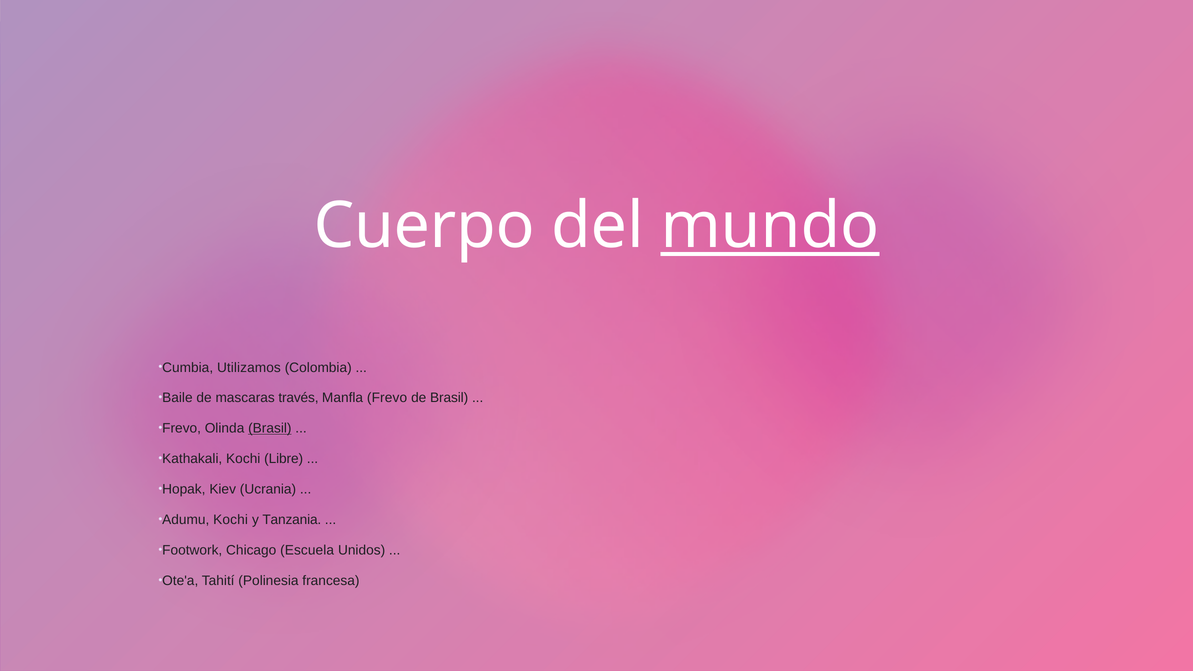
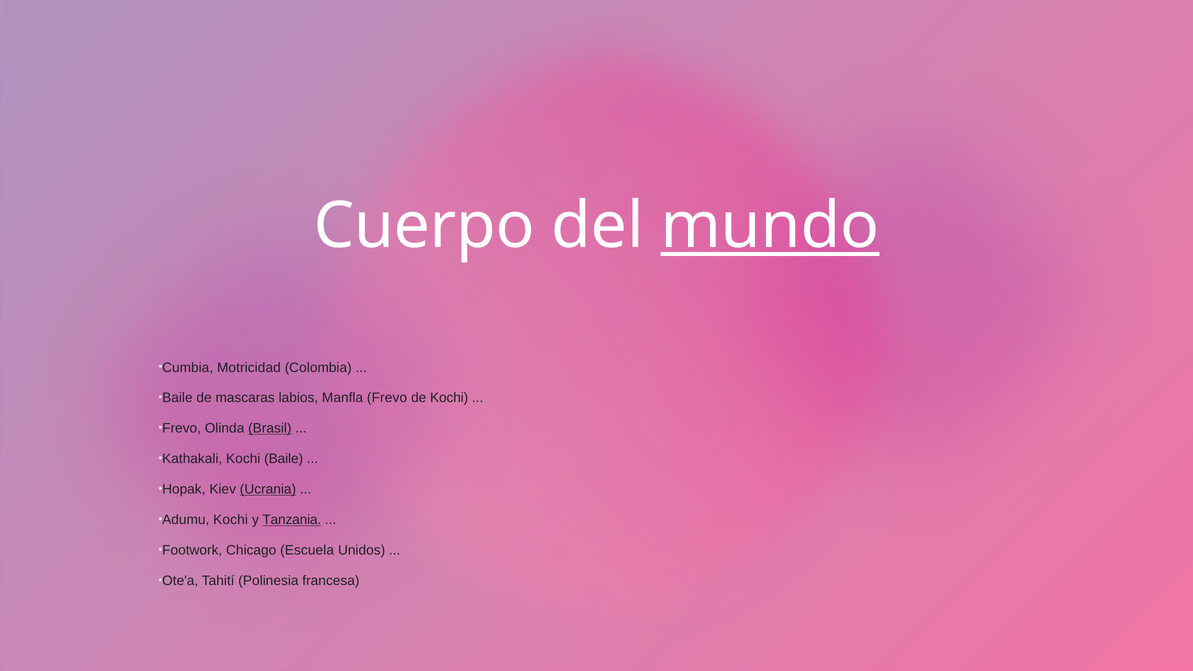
Utilizamos: Utilizamos -> Motricidad (249, 368)
través: través -> labios (298, 398)
de Brasil: Brasil -> Kochi (449, 398)
Kochi Libre: Libre -> Baile (284, 459)
Ucrania underline: none -> present (268, 489)
Tanzania underline: none -> present (292, 520)
